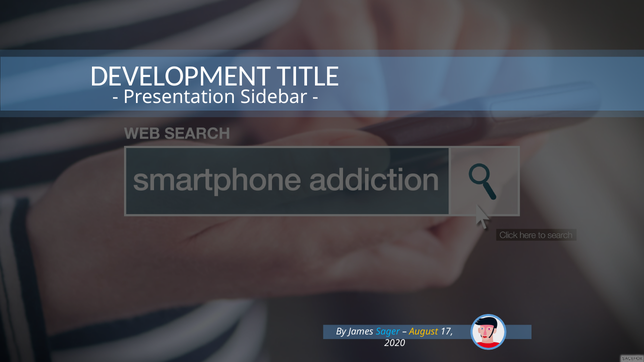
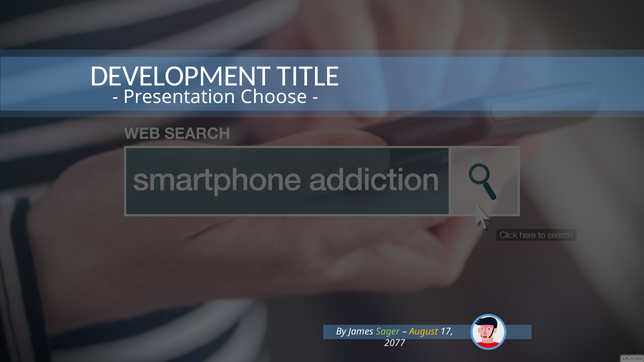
Sidebar: Sidebar -> Choose (274, 97)
Sager colour: light blue -> light green (388, 332)
2020: 2020 -> 2077 (395, 343)
